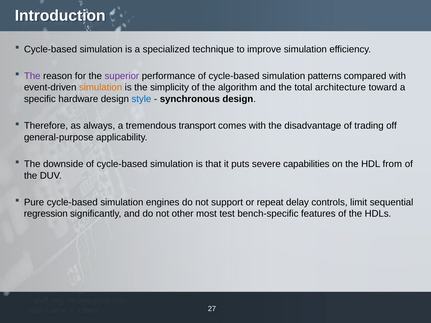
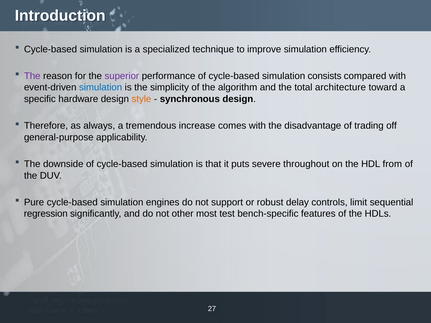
patterns: patterns -> consists (325, 76)
simulation colour: orange -> blue (101, 88)
style colour: blue -> orange (141, 99)
transport: transport -> increase (197, 126)
capabilities: capabilities -> throughout (306, 164)
repeat: repeat -> robust (270, 202)
